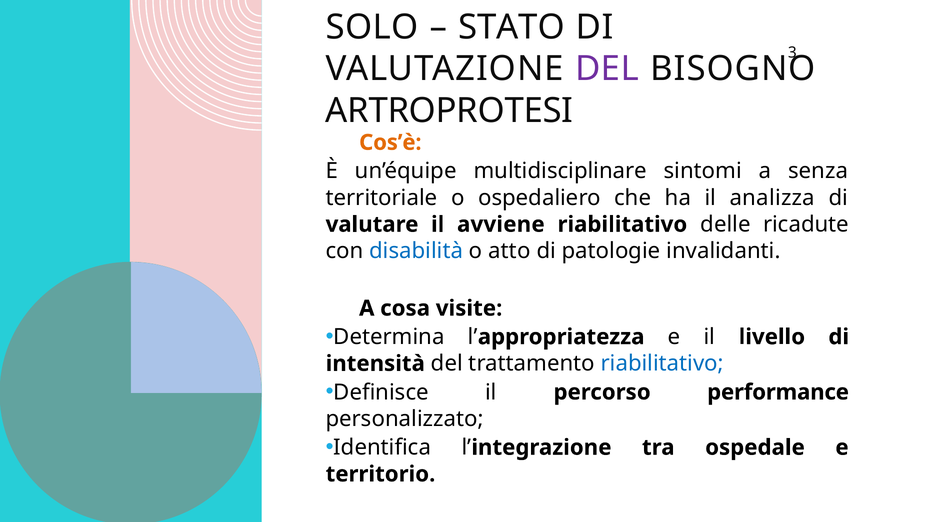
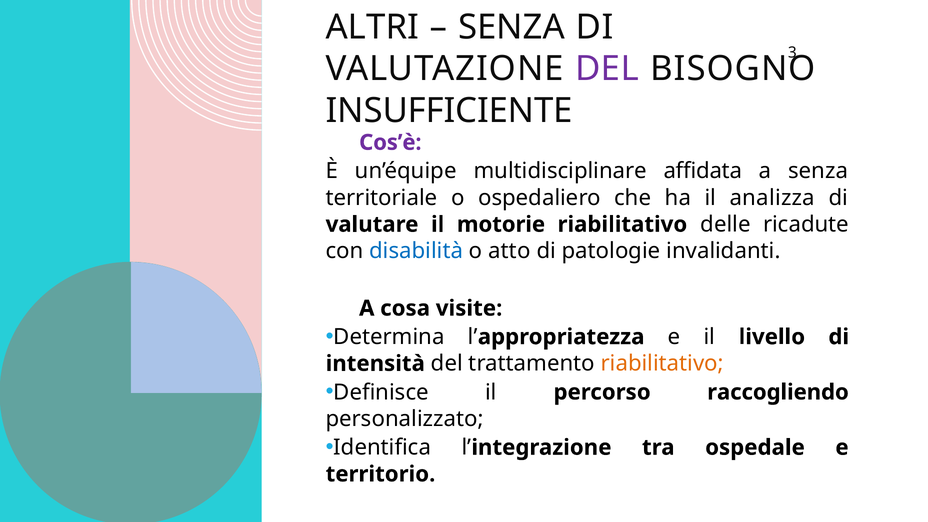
SOLO: SOLO -> ALTRI (372, 27)
STATO: STATO -> SENZA (511, 27)
ARTROPROTESI: ARTROPROTESI -> INSUFFICIENTE (449, 111)
Cos’è colour: orange -> purple (390, 142)
sintomi: sintomi -> affidata (703, 171)
avviene: avviene -> motorie (501, 224)
riabilitativo colour: blue -> orange (662, 364)
performance: performance -> raccogliendo (778, 392)
